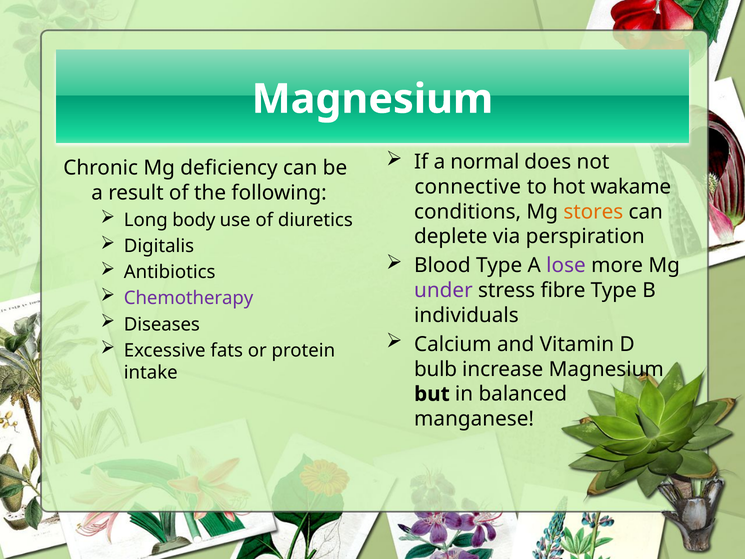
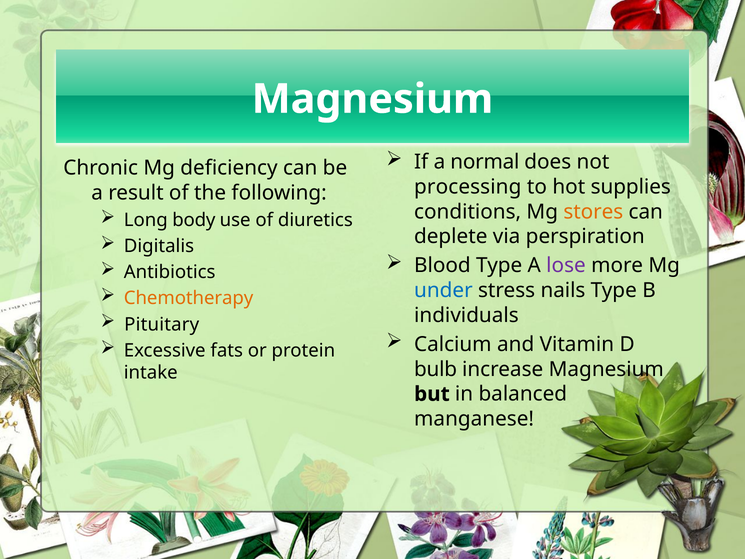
connective: connective -> processing (468, 187)
wakame: wakame -> supplies (631, 187)
under colour: purple -> blue (443, 290)
fibre: fibre -> nails (563, 290)
Chemotherapy colour: purple -> orange (189, 298)
Diseases: Diseases -> Pituitary (162, 324)
